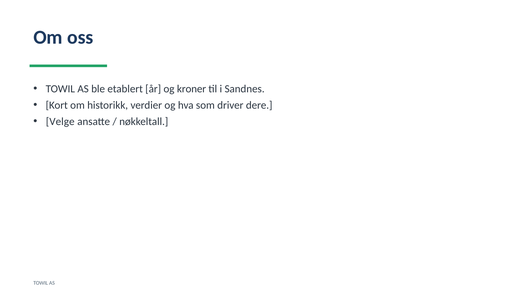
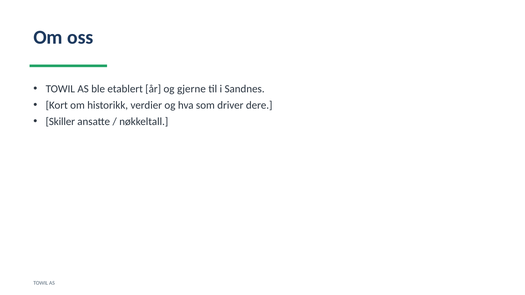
kroner: kroner -> gjerne (191, 89)
Velge: Velge -> Skiller (60, 122)
